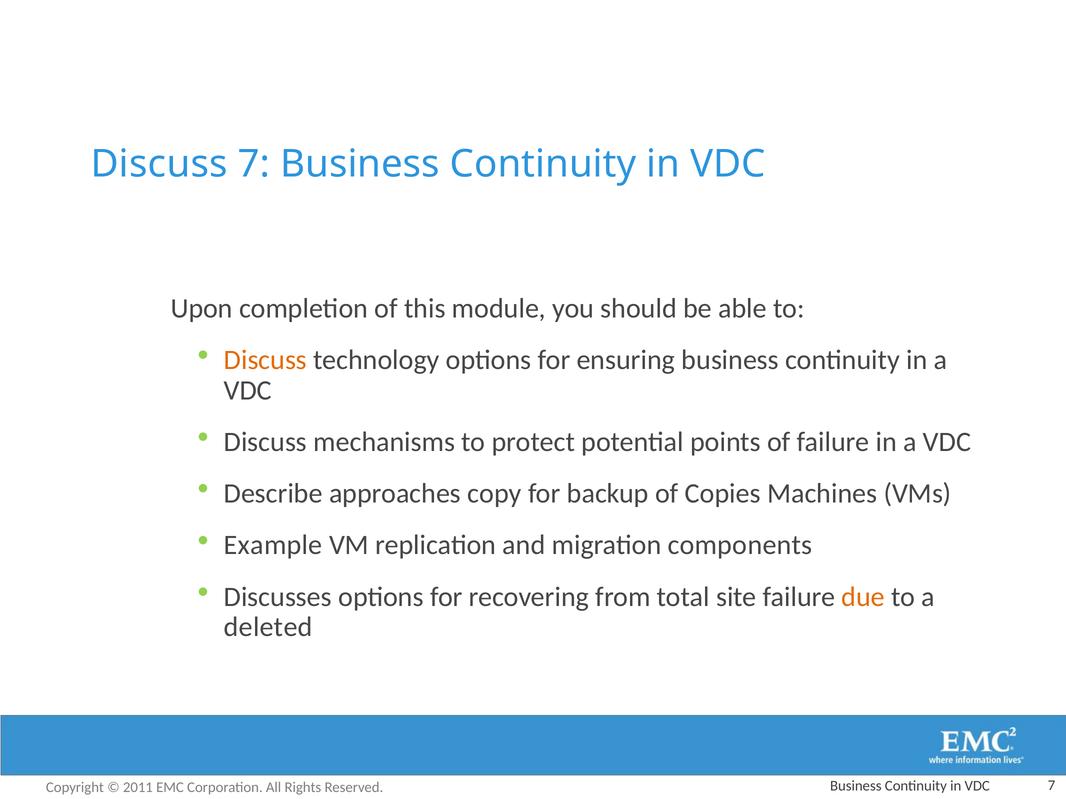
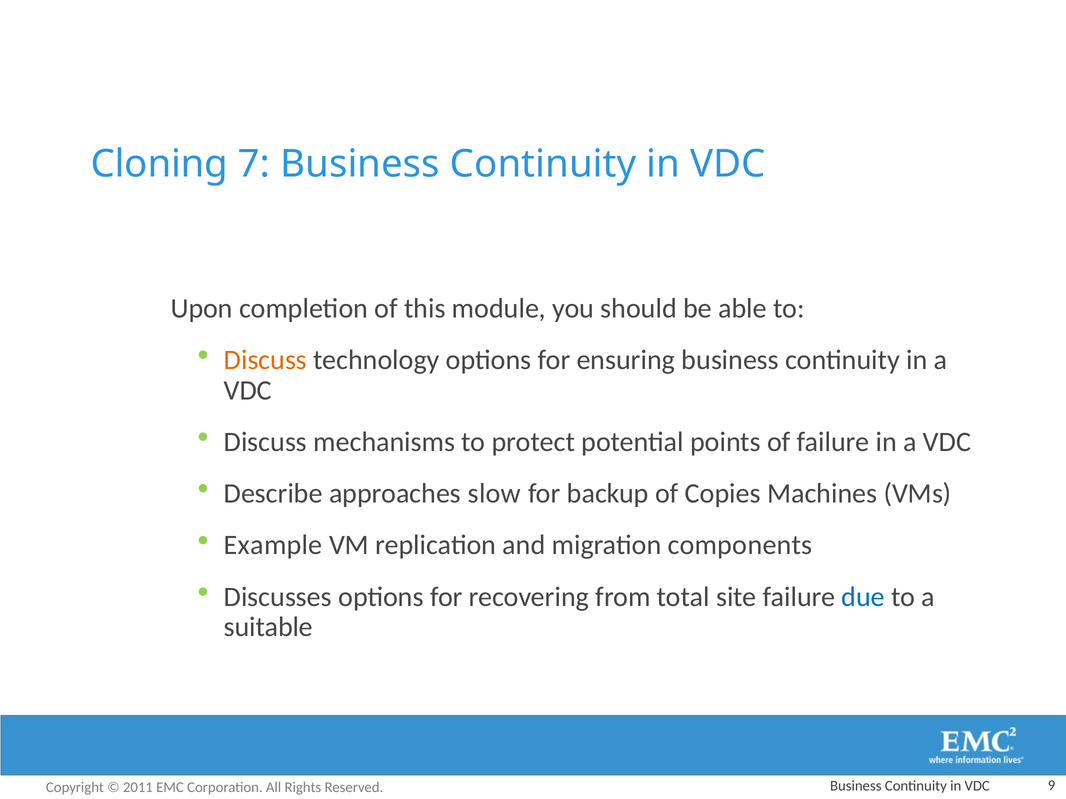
Discuss: Discuss -> Cloning (159, 164)
copy: copy -> slow (494, 494)
due colour: orange -> blue (863, 597)
deleted: deleted -> suitable (268, 628)
VDC 7: 7 -> 9 (1052, 786)
